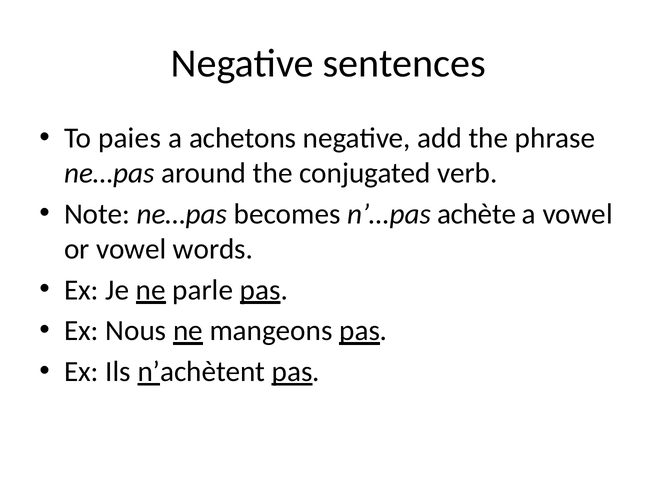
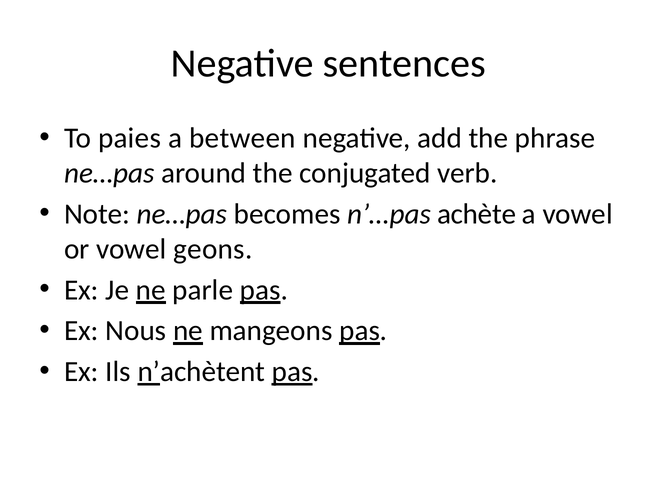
achetons: achetons -> between (242, 138)
words: words -> geons (213, 249)
